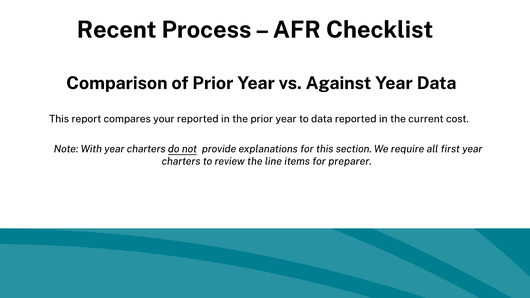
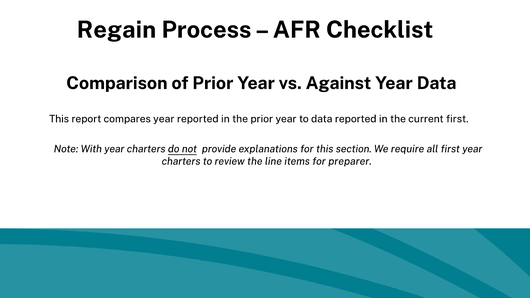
Recent: Recent -> Regain (116, 30)
compares your: your -> year (164, 119)
current cost: cost -> first (457, 119)
